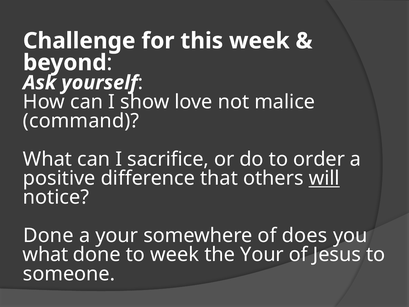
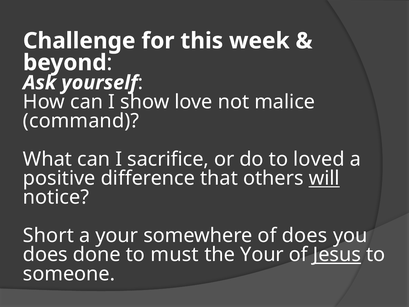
order: order -> loved (319, 159)
Done: Done -> Short (48, 235)
what: what -> does (45, 255)
to week: week -> must (175, 255)
Jesus underline: none -> present (337, 255)
